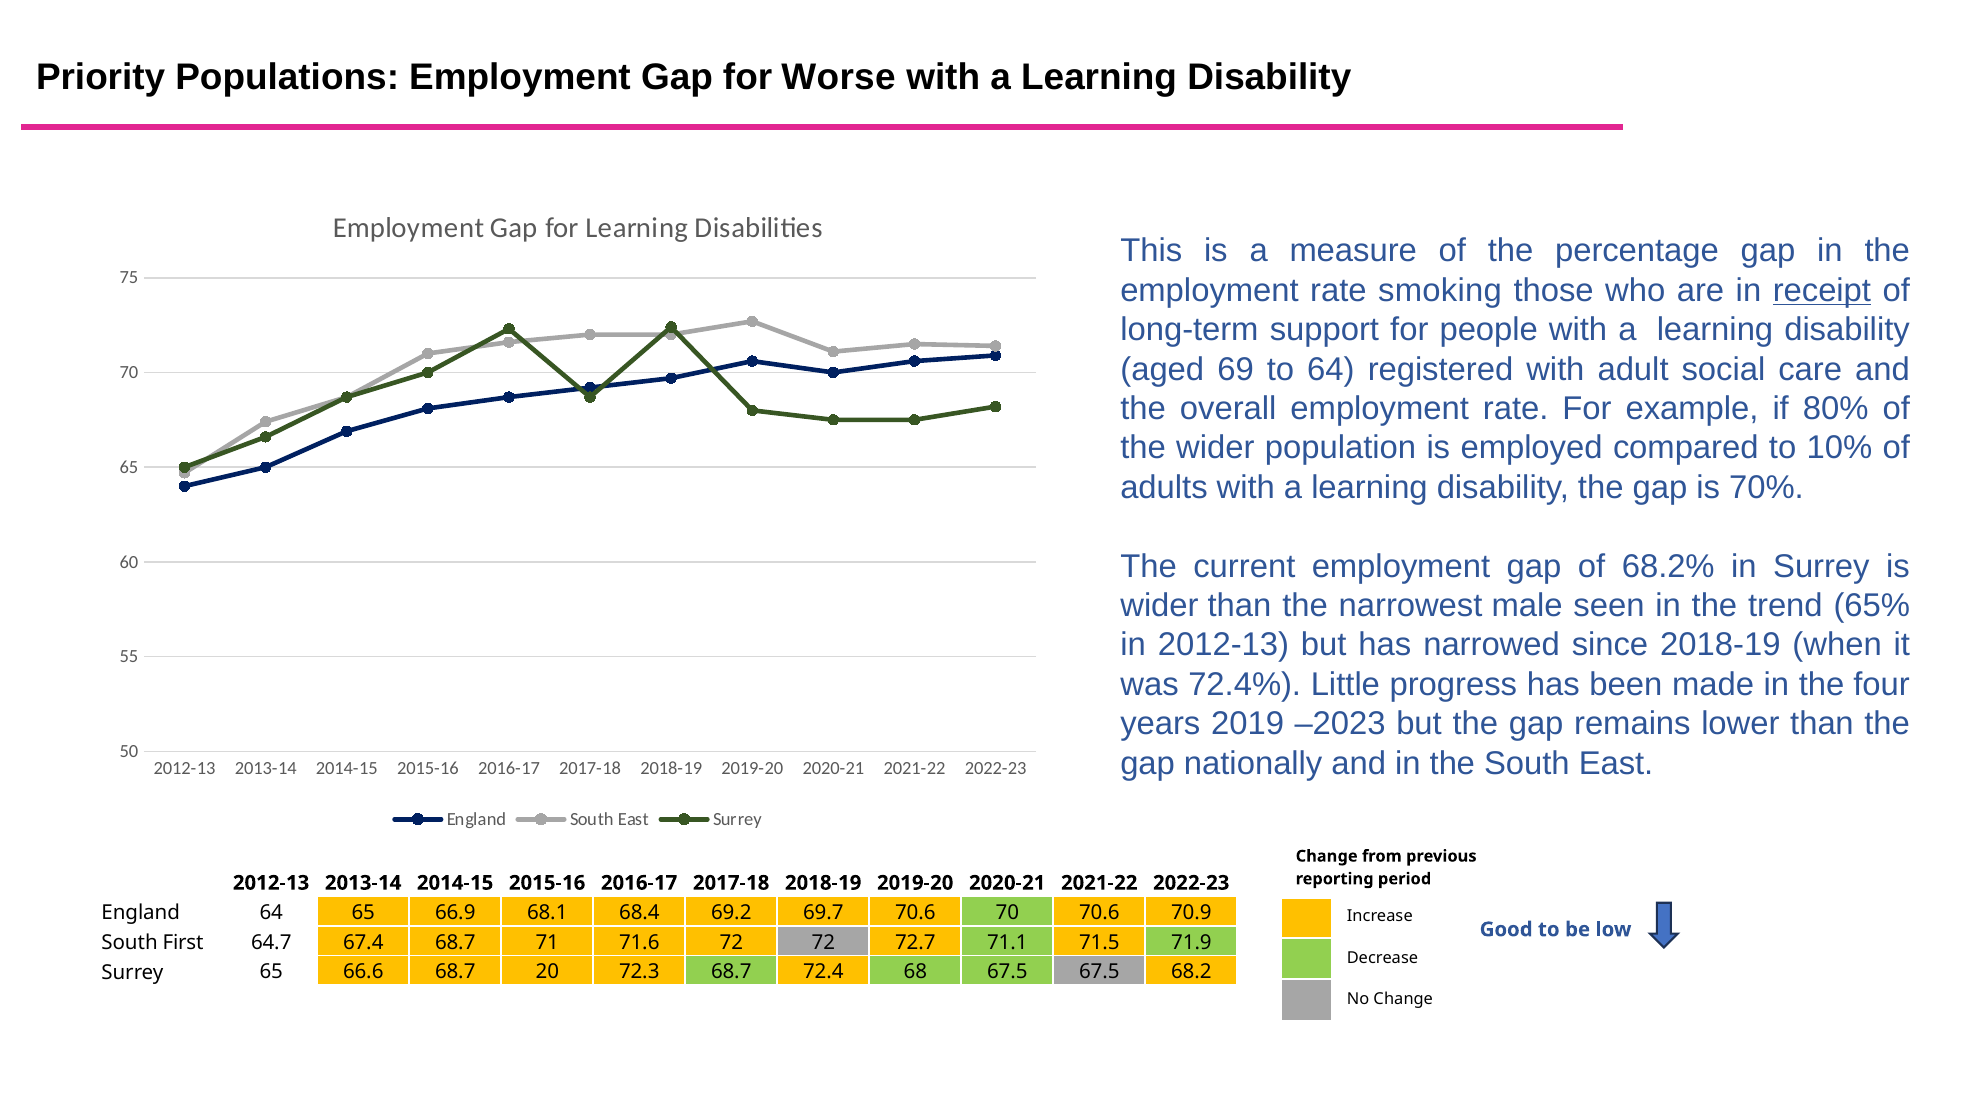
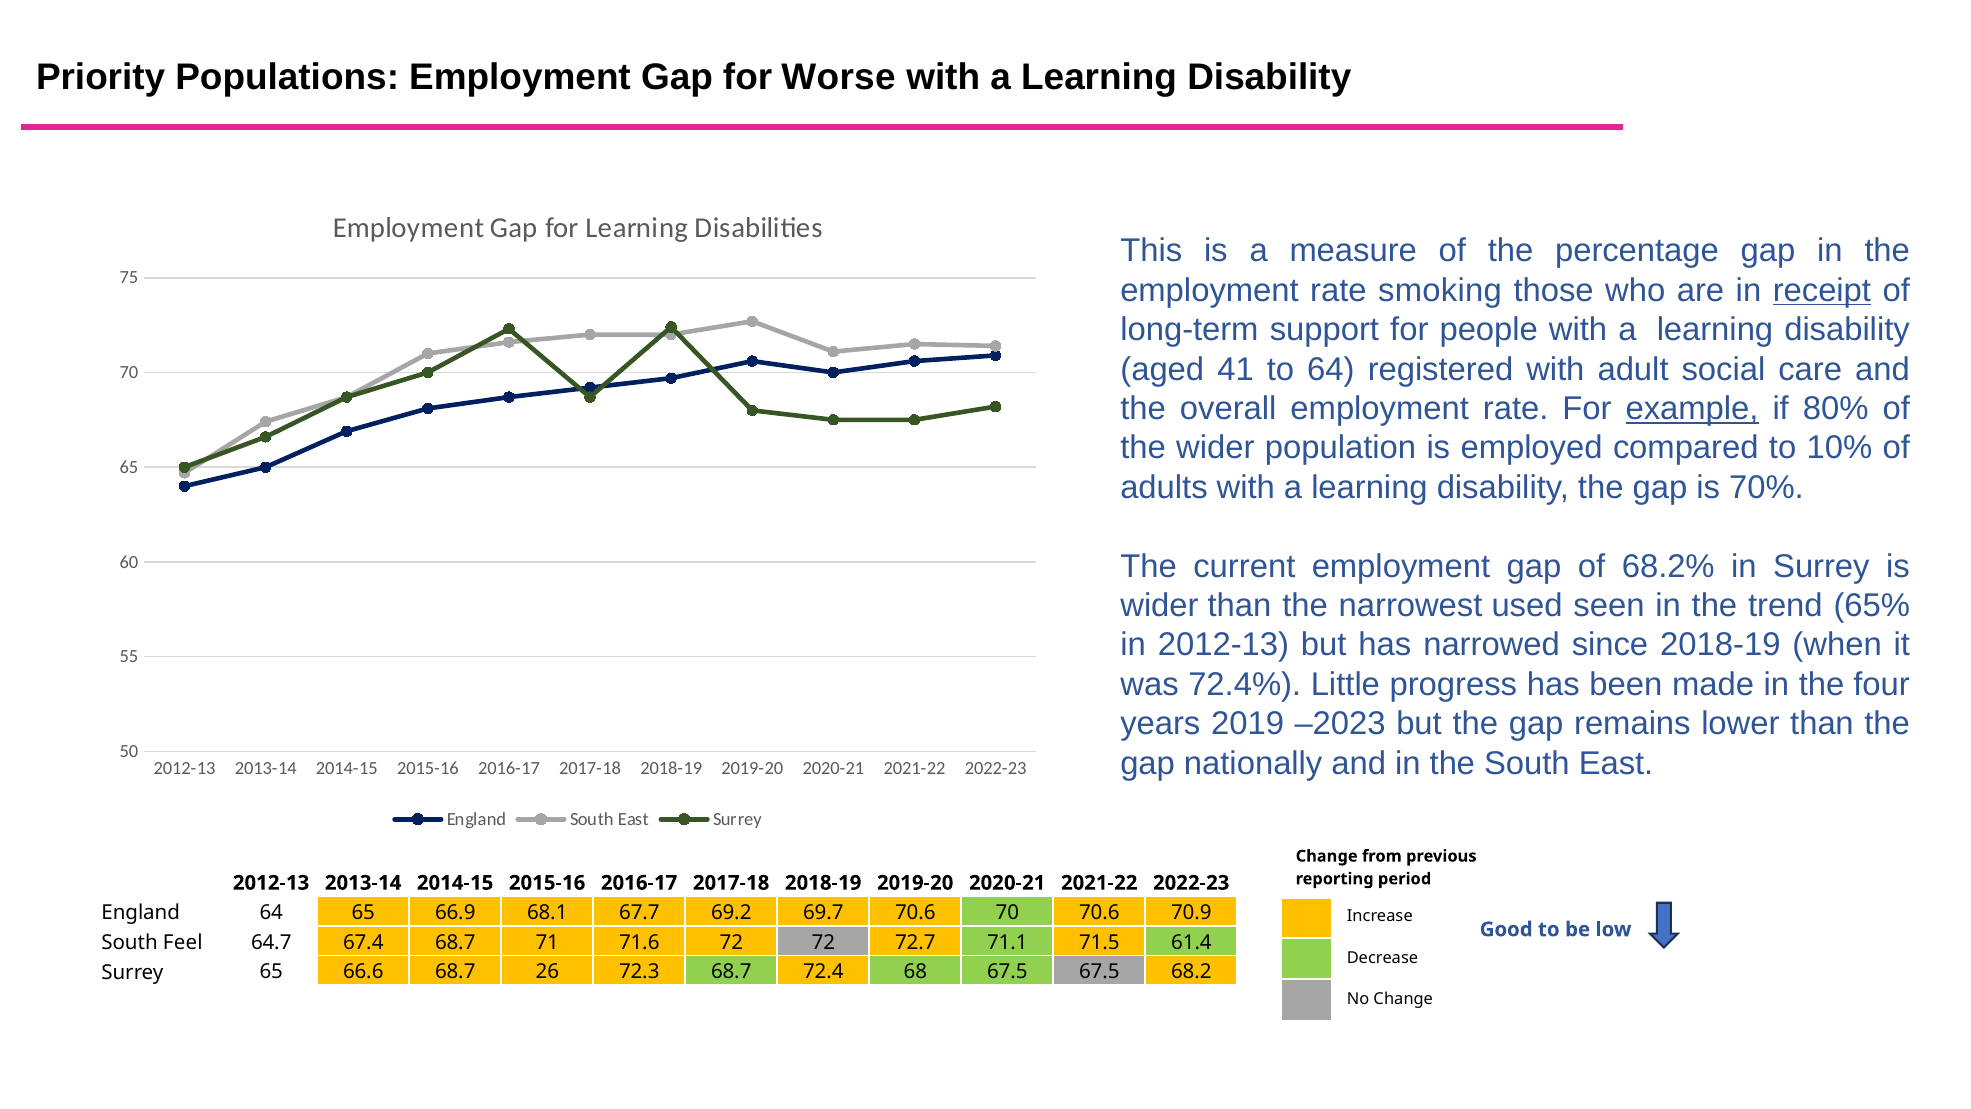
69: 69 -> 41 (1236, 369)
example underline: none -> present (1692, 408)
male: male -> used (1527, 605)
68.4: 68.4 -> 67.7 (639, 912)
First: First -> Feel (183, 943)
71.9: 71.9 -> 61.4 (1191, 942)
20: 20 -> 26 (547, 972)
